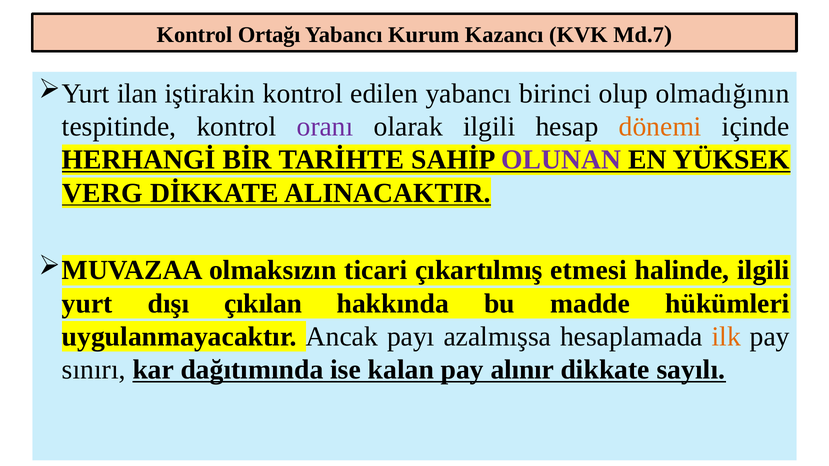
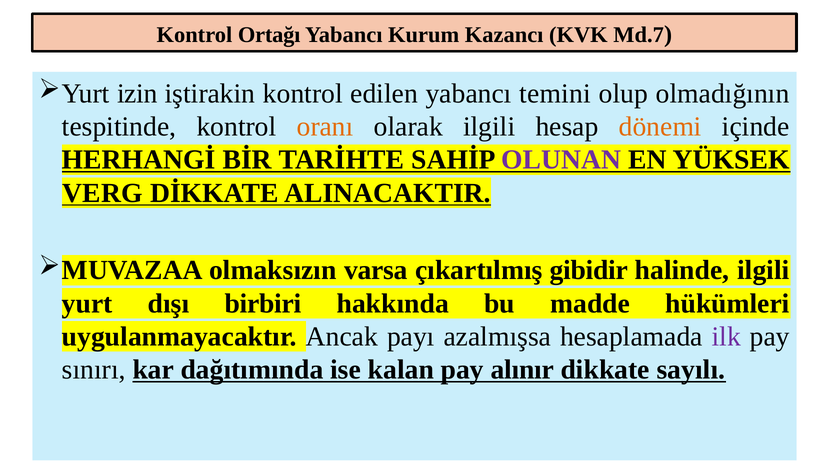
ilan: ilan -> izin (137, 94)
birinci: birinci -> temini (555, 94)
oranı colour: purple -> orange (325, 127)
ticari: ticari -> varsa (376, 270)
etmesi: etmesi -> gibidir (589, 270)
çıkılan: çıkılan -> birbiri (263, 304)
ilk colour: orange -> purple (726, 337)
